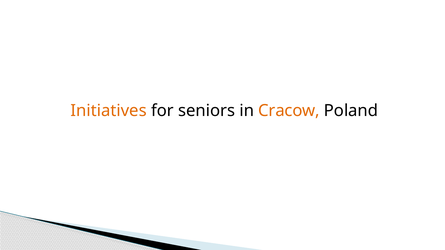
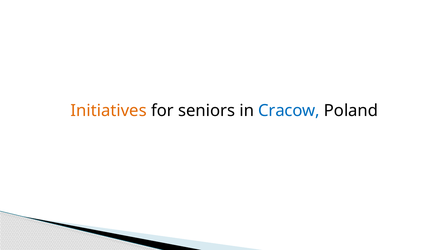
Cracow colour: orange -> blue (289, 111)
